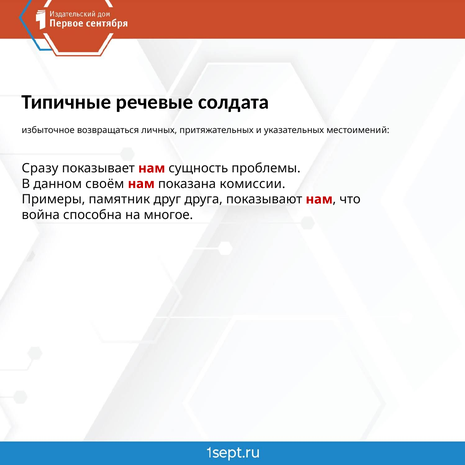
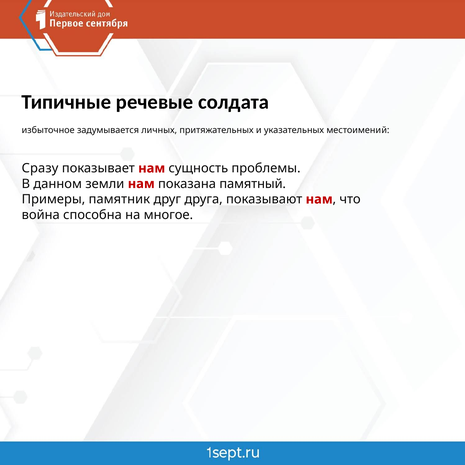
возвращаться: возвращаться -> задумывается (108, 130)
своём: своём -> земли (105, 184)
комиссии: комиссии -> памятный (253, 184)
